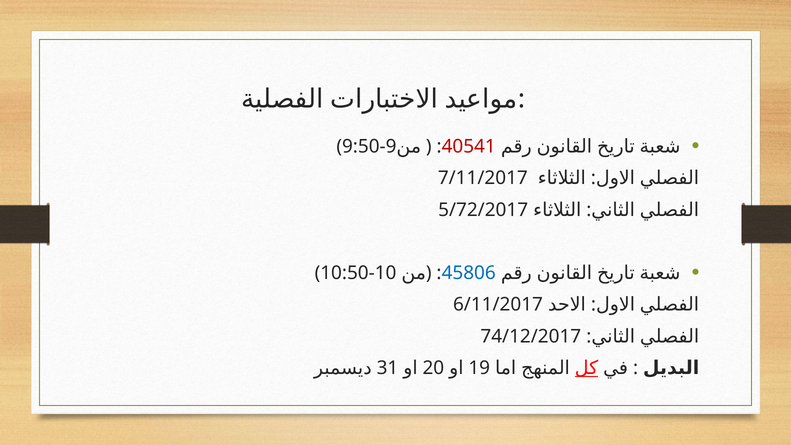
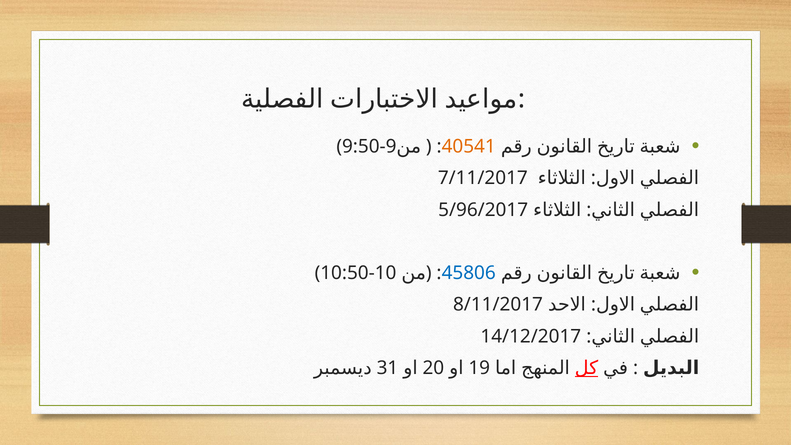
40541 colour: red -> orange (469, 147)
5/72/2017: 5/72/2017 -> 5/96/2017 (483, 210)
6/11/2017: 6/11/2017 -> 8/11/2017 (498, 305)
74/12/2017: 74/12/2017 -> 14/12/2017 (531, 336)
